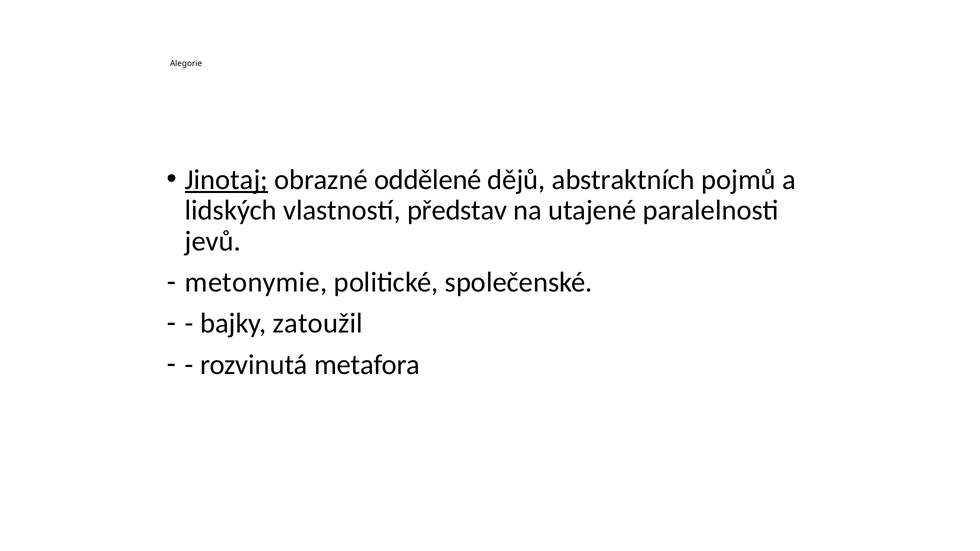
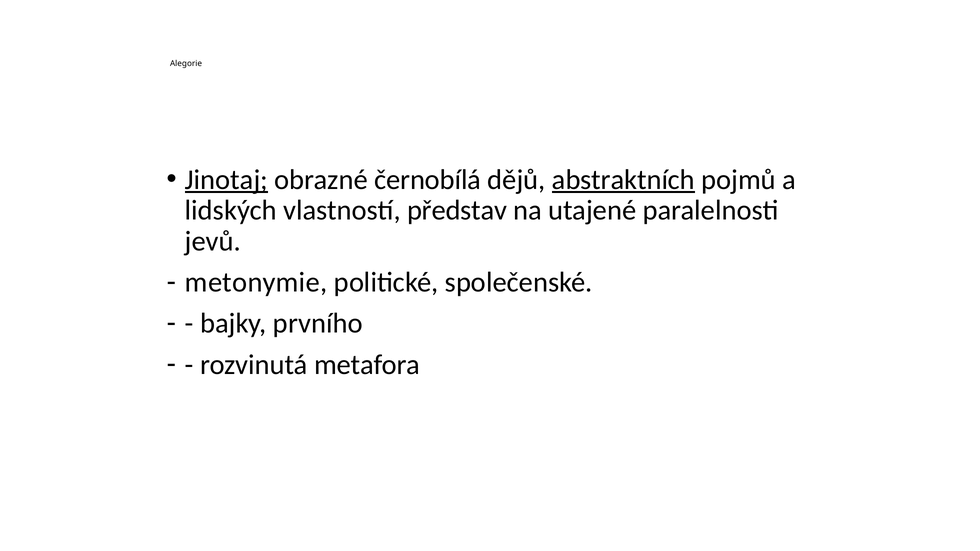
oddělené: oddělené -> černobílá (428, 180)
abstraktních underline: none -> present (623, 180)
zatoužil: zatoužil -> prvního (318, 324)
